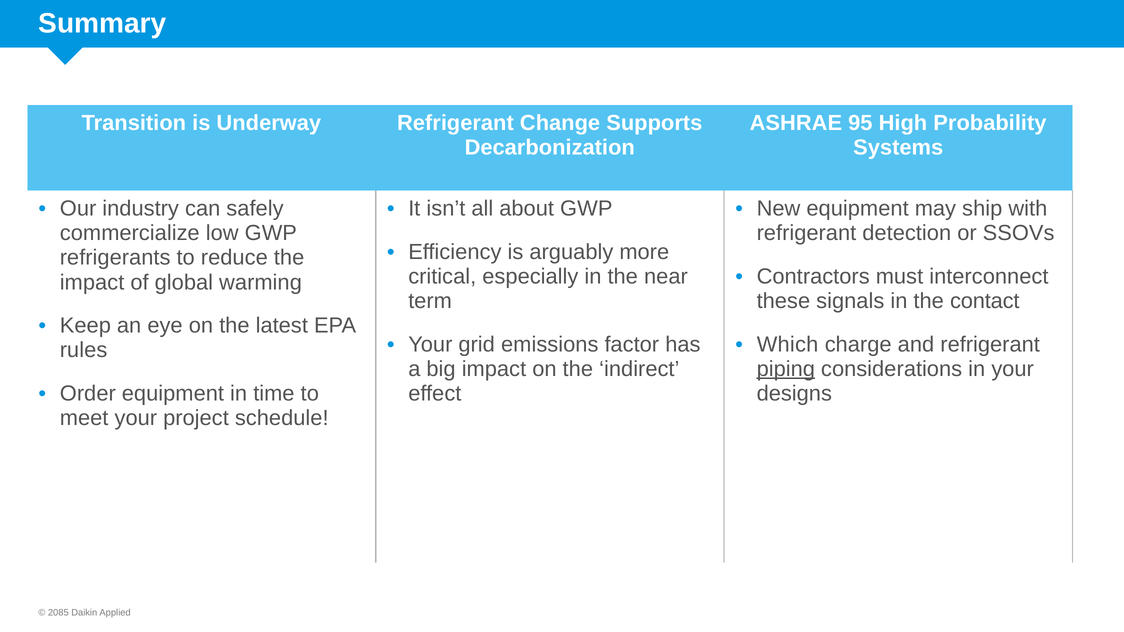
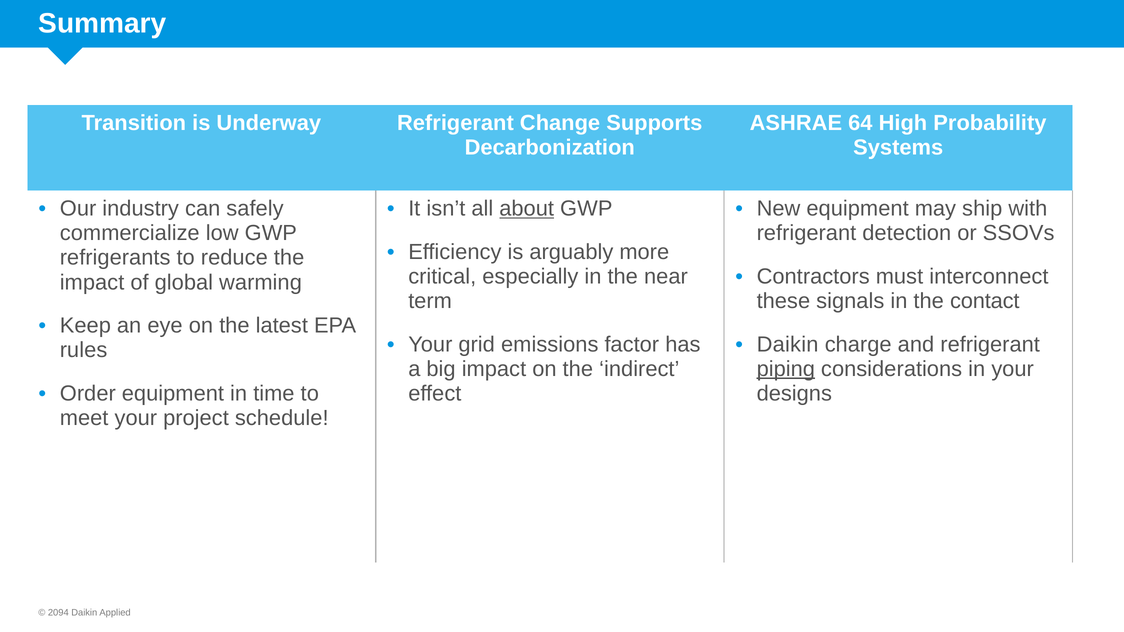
95: 95 -> 64 (860, 123)
about underline: none -> present (527, 209)
Which: Which -> Daikin (788, 345)
2085: 2085 -> 2094 (58, 613)
